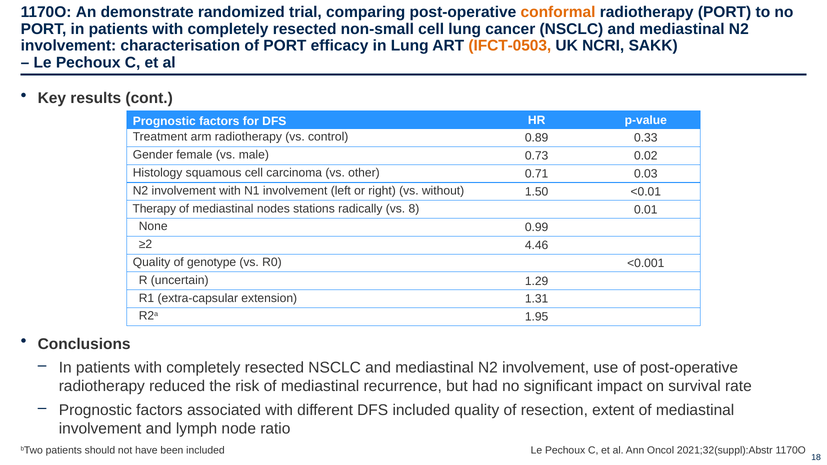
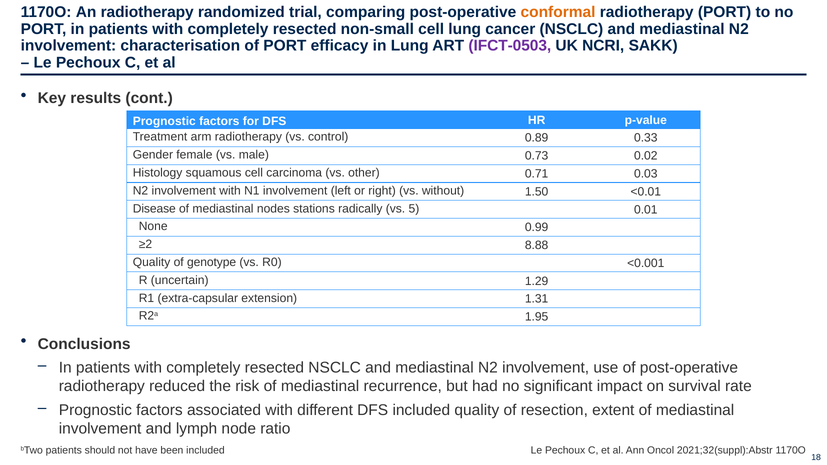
An demonstrate: demonstrate -> radiotherapy (147, 12)
IFCT-0503 colour: orange -> purple (510, 46)
Therapy: Therapy -> Disease (154, 209)
8: 8 -> 5 (414, 209)
4.46: 4.46 -> 8.88 (537, 245)
